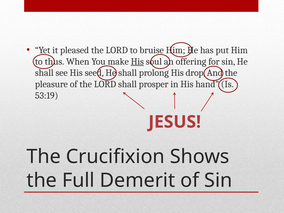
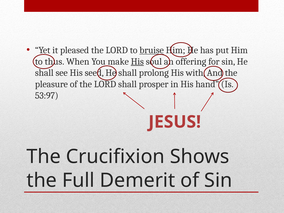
bruise underline: none -> present (152, 50)
drop: drop -> with (195, 73)
53:19: 53:19 -> 53:97 (47, 96)
